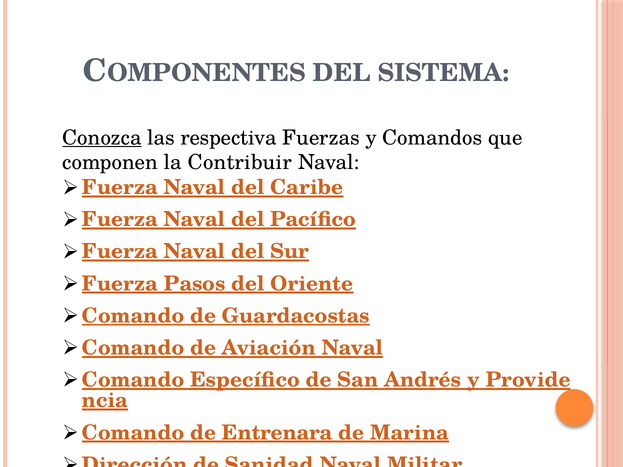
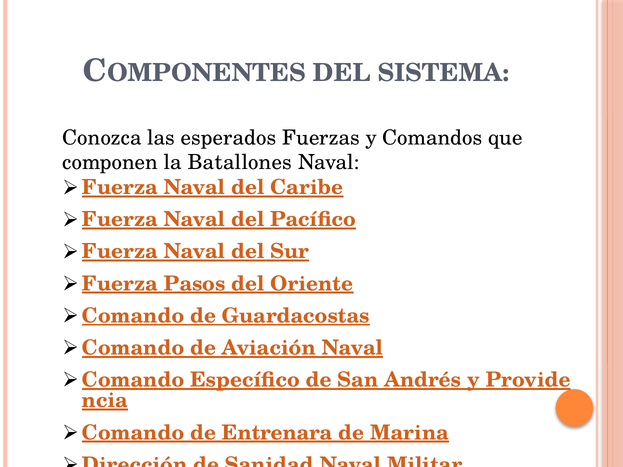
Conozca underline: present -> none (102, 138)
respectiva: respectiva -> esperados (229, 138)
Contribuir: Contribuir -> Batallones (240, 163)
